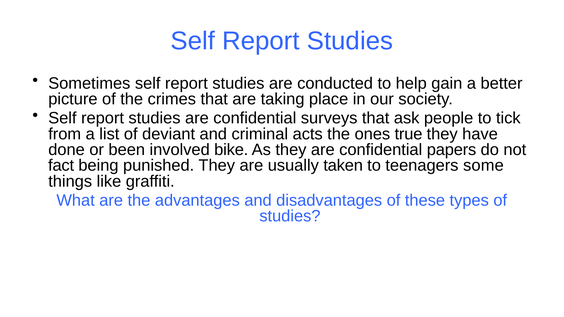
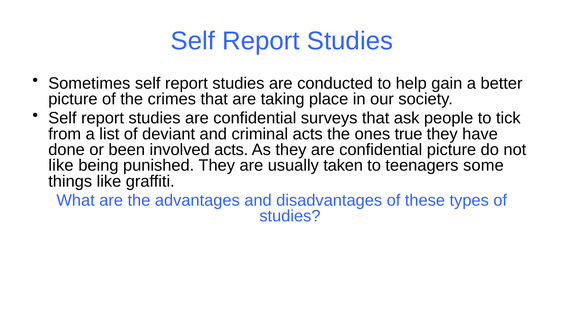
involved bike: bike -> acts (231, 150)
confidential papers: papers -> picture (451, 150)
fact: fact -> like (61, 166)
